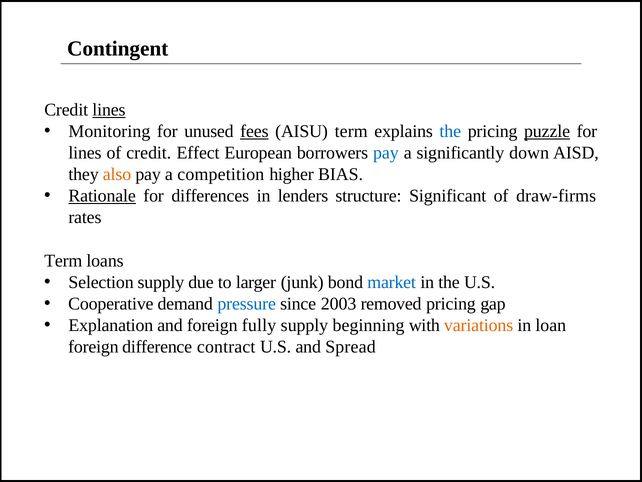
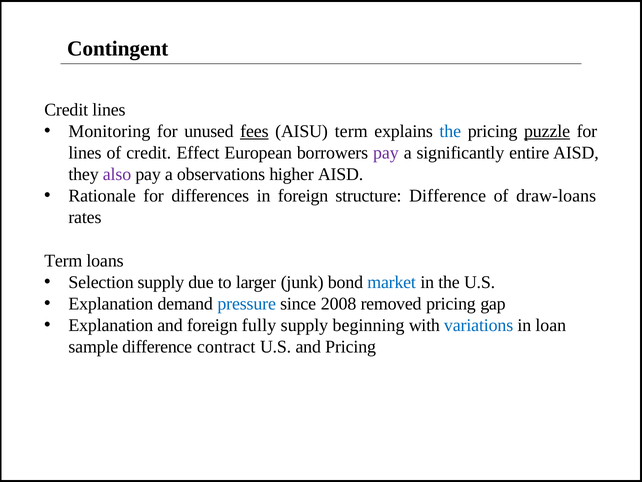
lines underline: present -> none (109, 110)
pay colour: blue -> purple (386, 153)
down: down -> entire (529, 153)
also colour: orange -> purple (117, 174)
competition: competition -> observations (221, 174)
higher BIAS: BIAS -> AISD (341, 174)
Rationale underline: present -> none (102, 196)
in lenders: lenders -> foreign (303, 196)
structure Significant: Significant -> Difference (448, 196)
draw-firms: draw-firms -> draw-loans (556, 196)
Cooperative: Cooperative -> Explanation (111, 304)
2003: 2003 -> 2008 (339, 304)
variations colour: orange -> blue (479, 325)
foreign: foreign -> sample (93, 347)
and Spread: Spread -> Pricing (351, 347)
